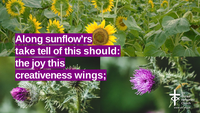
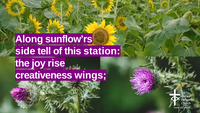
take: take -> side (25, 51)
should: should -> station (102, 51)
joy this: this -> rise (56, 63)
